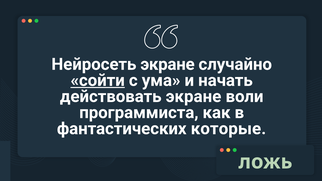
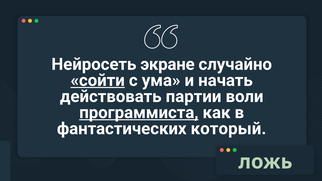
действовать экране: экране -> партии (194, 97)
программиста underline: none -> present (139, 113)
которые: которые -> который (228, 129)
